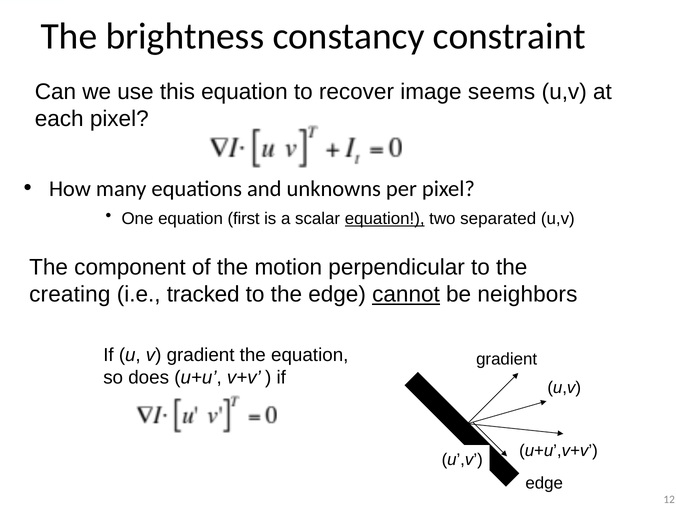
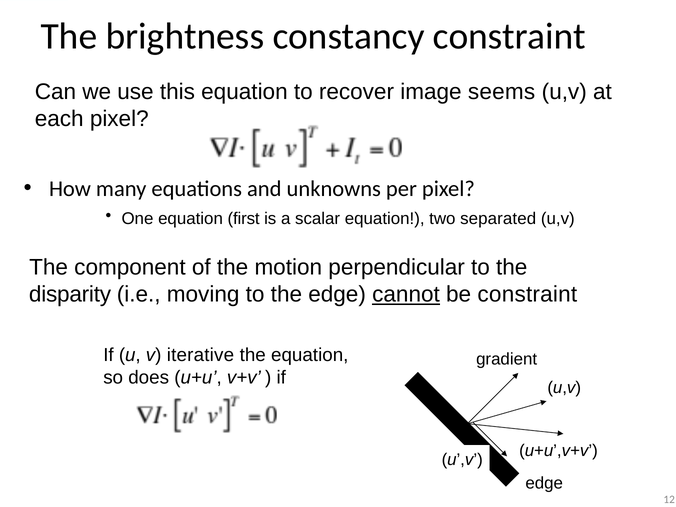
equation underline: present -> none (385, 219)
creating: creating -> disparity (70, 294)
tracked: tracked -> moving (203, 294)
be neighbors: neighbors -> constraint (527, 294)
v gradient: gradient -> iterative (200, 355)
